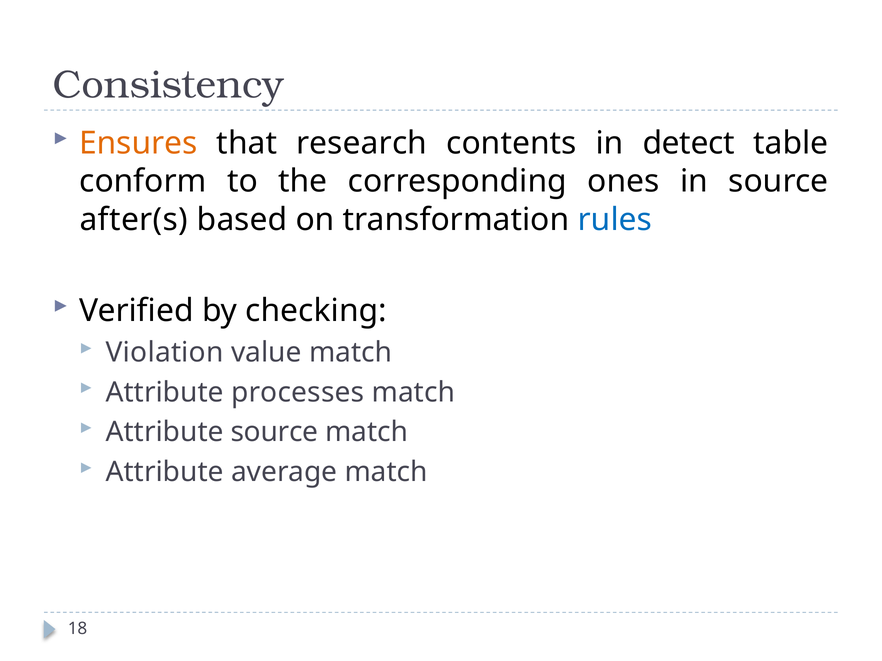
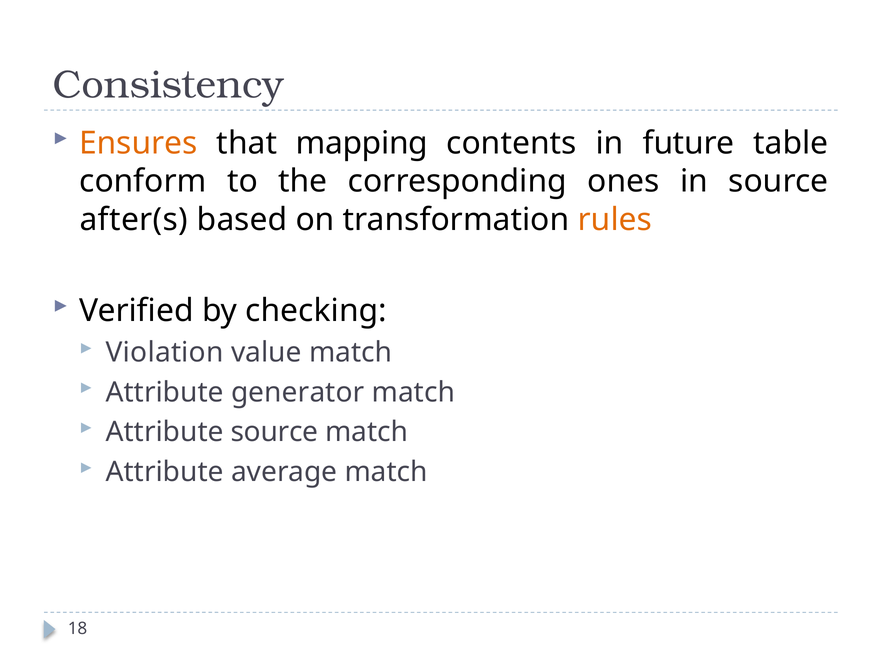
research: research -> mapping (362, 143)
detect: detect -> future (689, 143)
rules colour: blue -> orange (615, 220)
processes: processes -> generator (298, 393)
